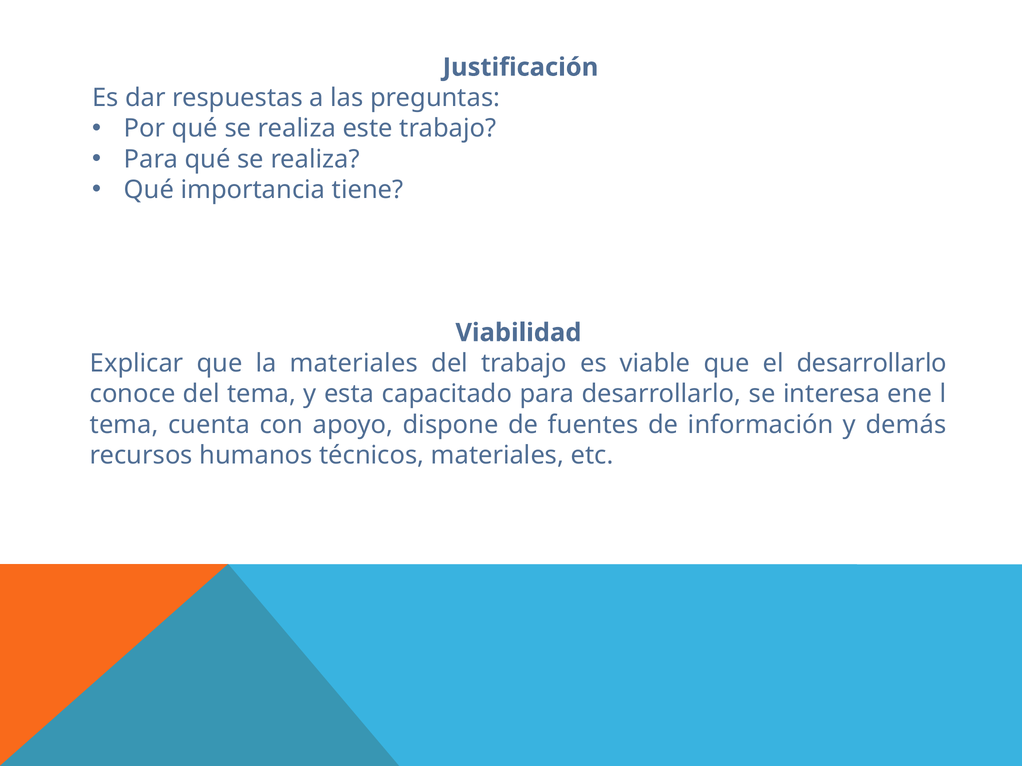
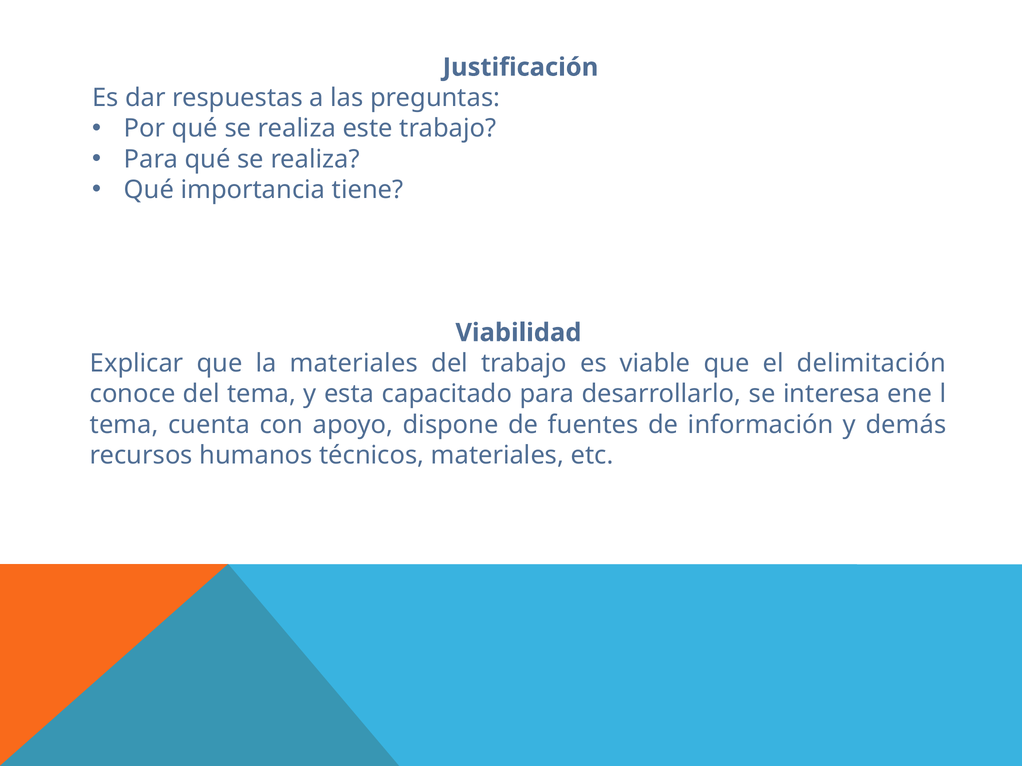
el desarrollarlo: desarrollarlo -> delimitación (871, 364)
